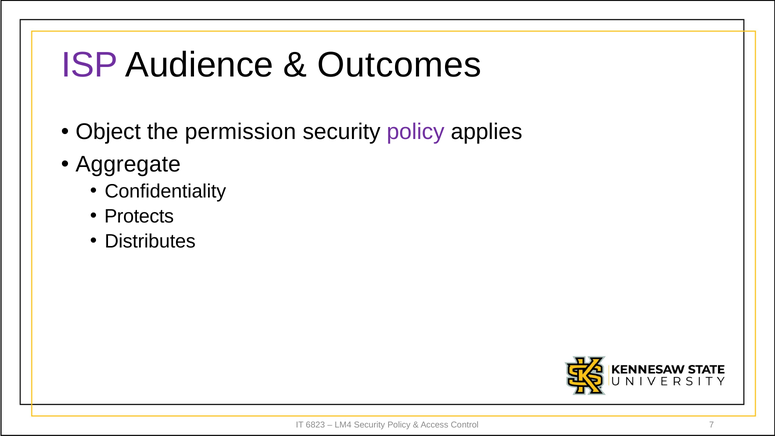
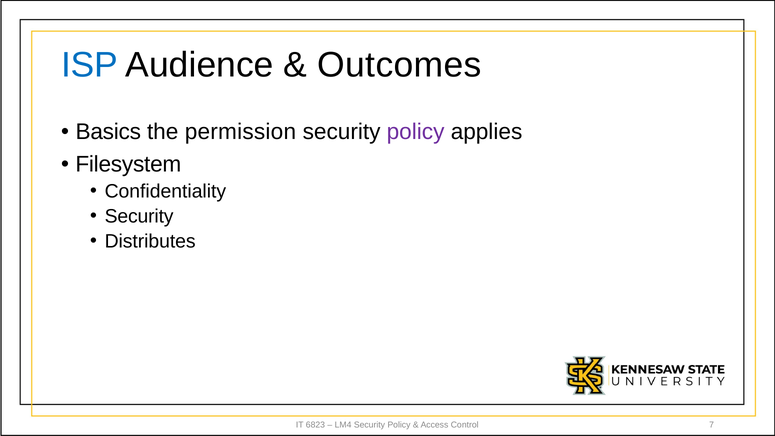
ISP colour: purple -> blue (90, 65)
Object: Object -> Basics (108, 132)
Aggregate: Aggregate -> Filesystem (128, 164)
Protects: Protects -> Security (139, 216)
